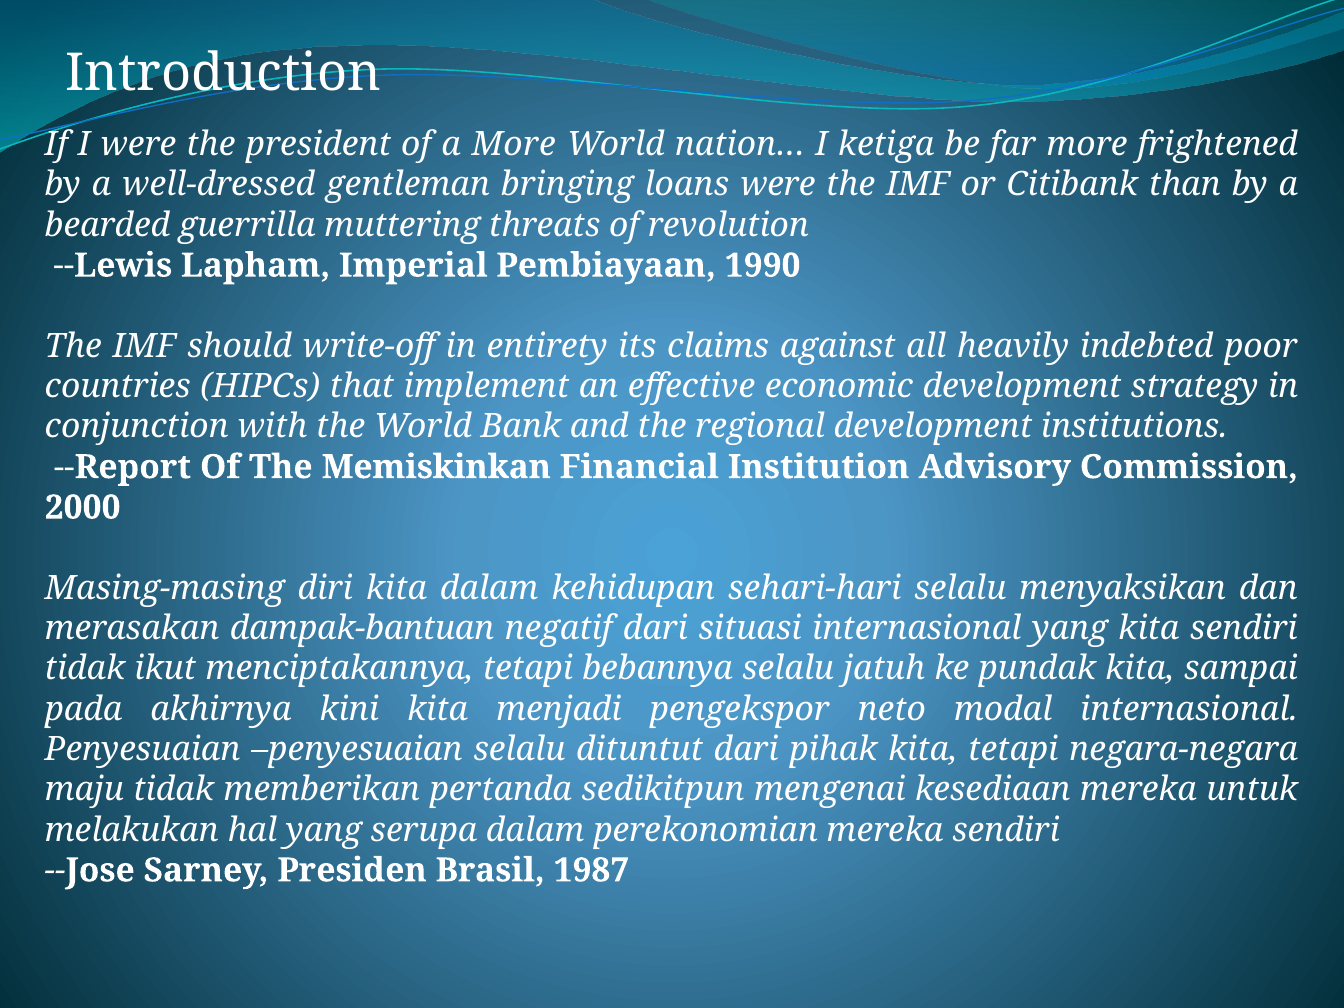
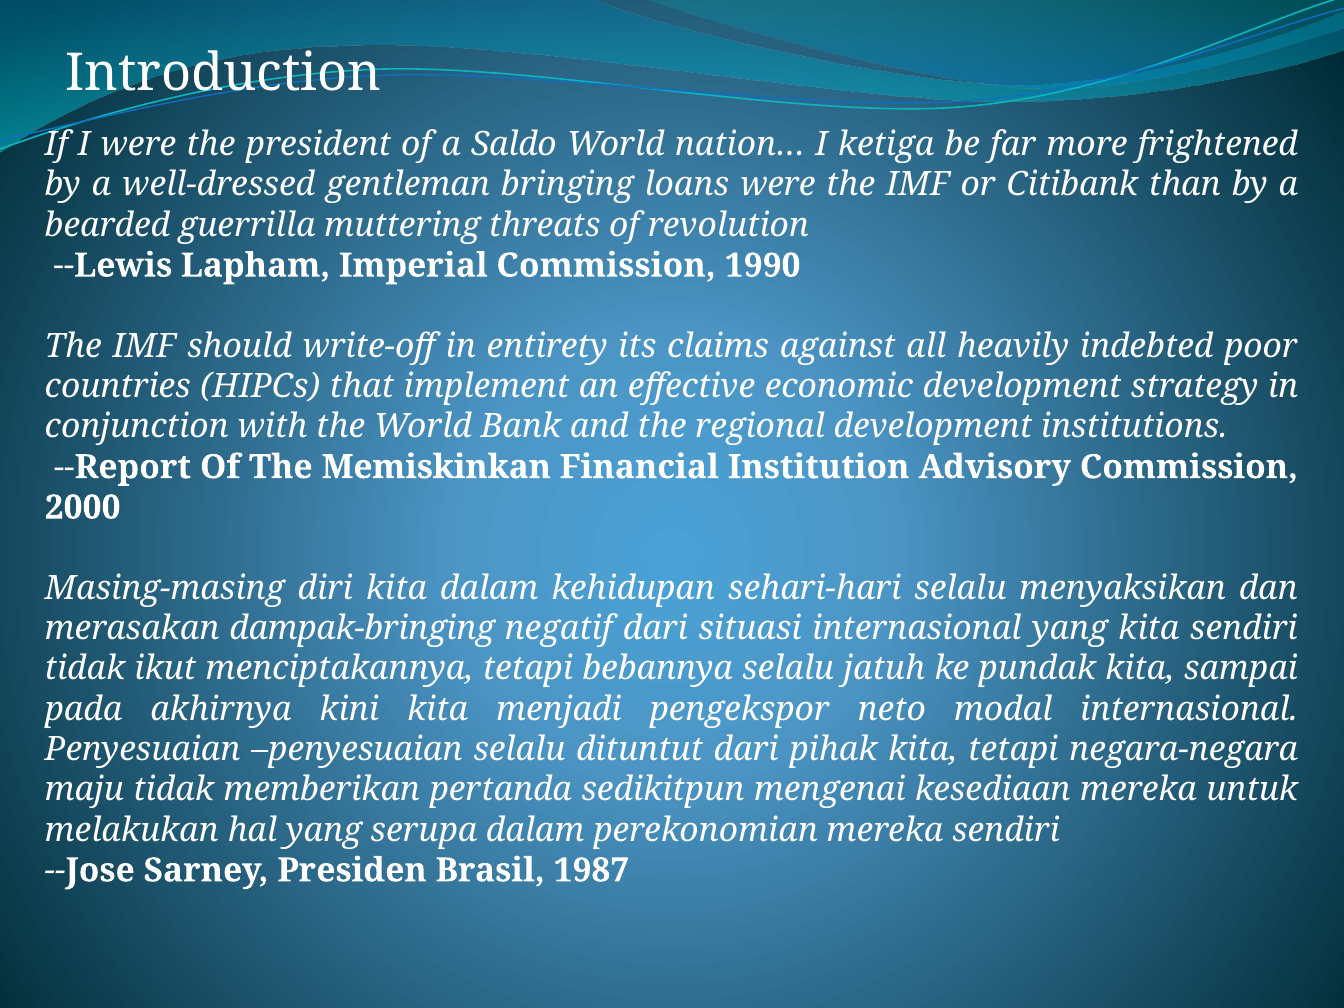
a More: More -> Saldo (514, 145)
Imperial Pembiayaan: Pembiayaan -> Commission (606, 266)
dampak-bantuan: dampak-bantuan -> dampak-bringing (362, 628)
